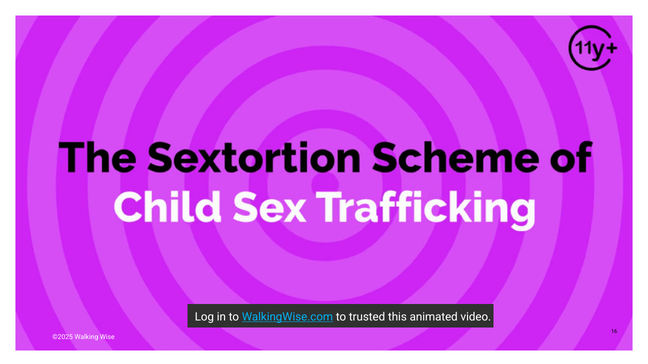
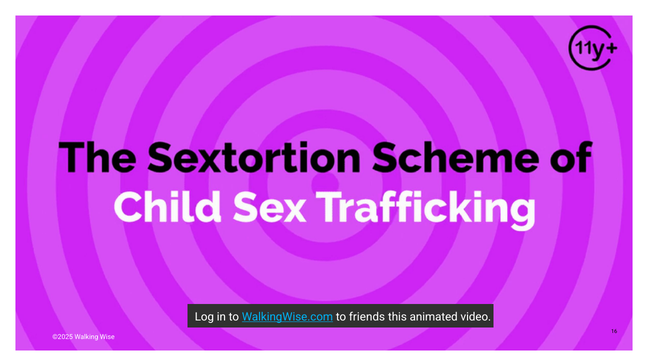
trusted: trusted -> friends (367, 317)
